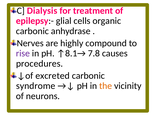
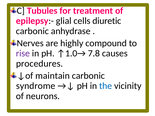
Dialysis: Dialysis -> Tubules (42, 11)
organic: organic -> diuretic (107, 21)
↑8.1→: ↑8.1→ -> ↑1.0→ (71, 53)
excreted: excreted -> maintain (53, 76)
the colour: orange -> blue (106, 86)
